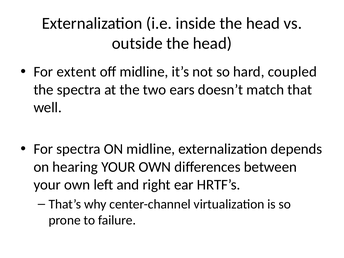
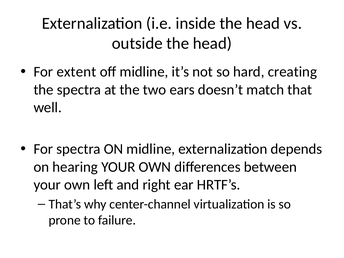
coupled: coupled -> creating (292, 72)
